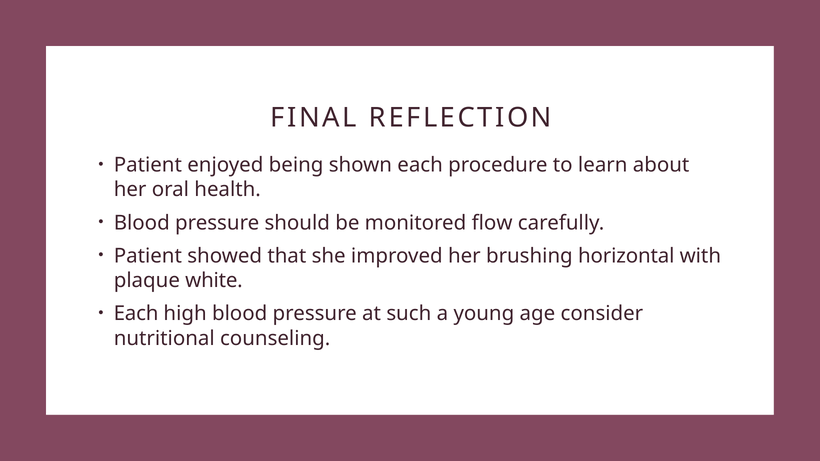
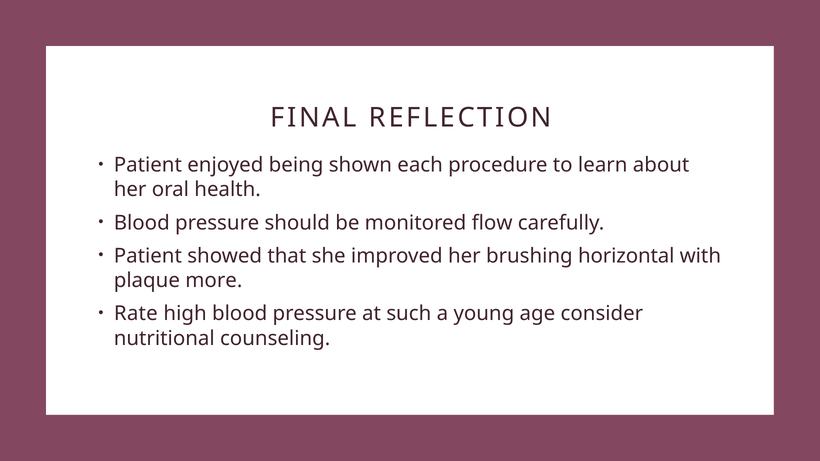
white: white -> more (214, 281)
Each: Each -> Rate (136, 314)
